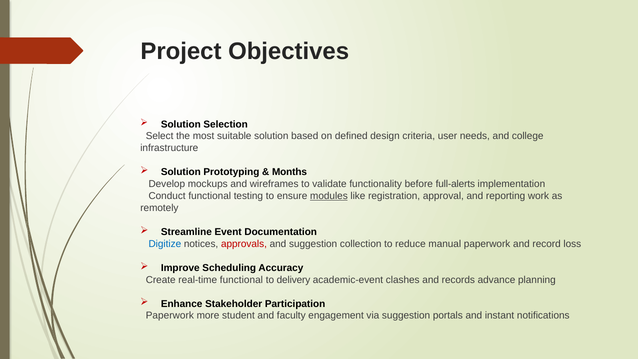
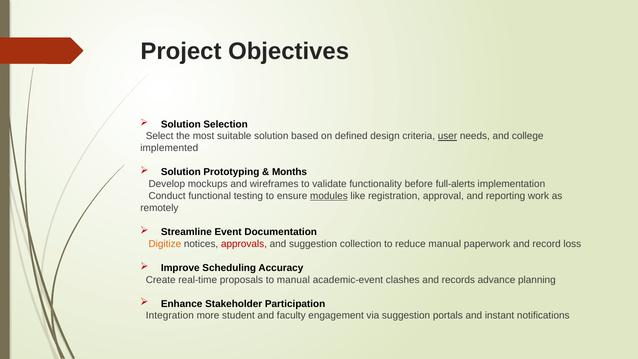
user underline: none -> present (447, 136)
infrastructure: infrastructure -> implemented (169, 148)
Digitize colour: blue -> orange (165, 244)
real-time functional: functional -> proposals (241, 280)
to delivery: delivery -> manual (293, 280)
Paperwork: Paperwork -> Integration (170, 316)
